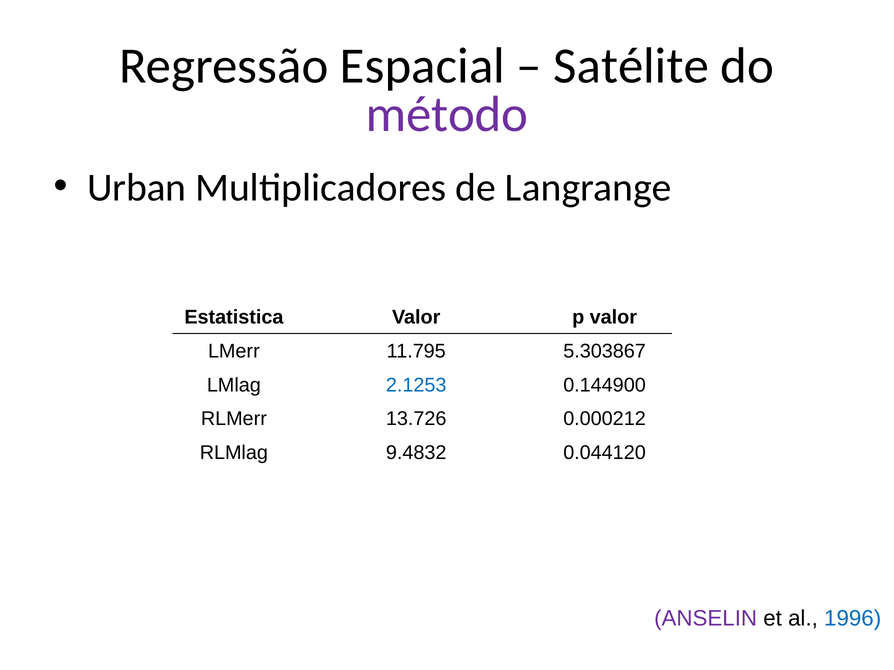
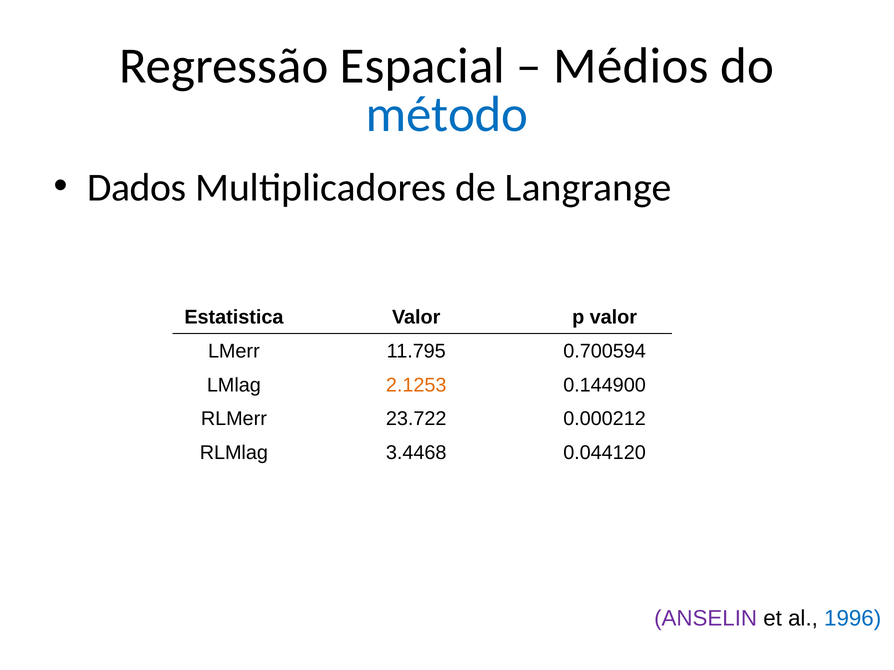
Satélite: Satélite -> Médios (631, 66)
método colour: purple -> blue (447, 115)
Urban: Urban -> Dados (137, 188)
5.303867: 5.303867 -> 0.700594 (605, 351)
2.1253 colour: blue -> orange (416, 385)
13.726: 13.726 -> 23.722 (416, 419)
9.4832: 9.4832 -> 3.4468 (416, 453)
